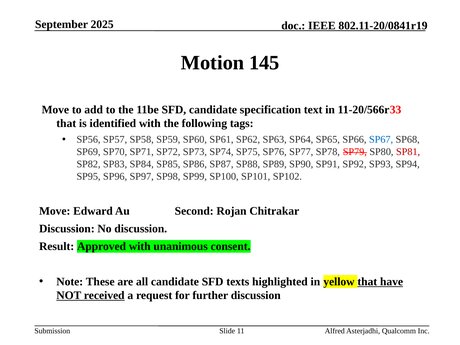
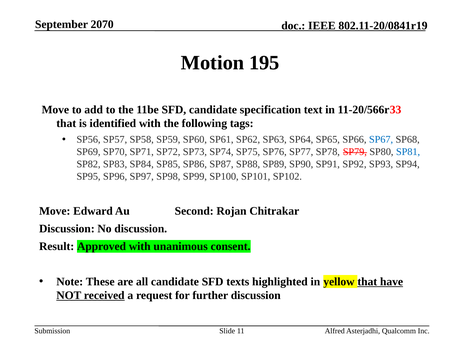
2025: 2025 -> 2070 (102, 24)
145: 145 -> 195 (264, 63)
SP81 colour: red -> blue (408, 152)
